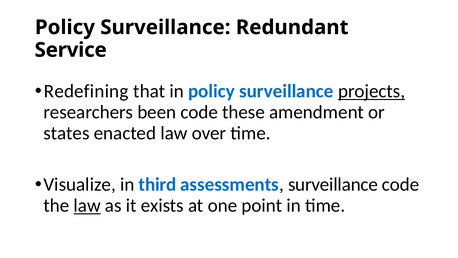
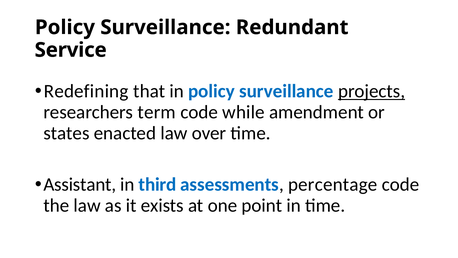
been: been -> term (157, 112)
these: these -> while (243, 112)
Visualize: Visualize -> Assistant (80, 184)
assessments surveillance: surveillance -> percentage (333, 184)
law underline: present -> none (87, 205)
